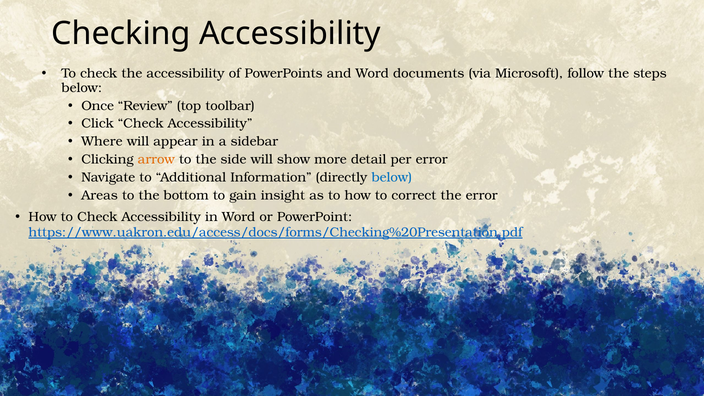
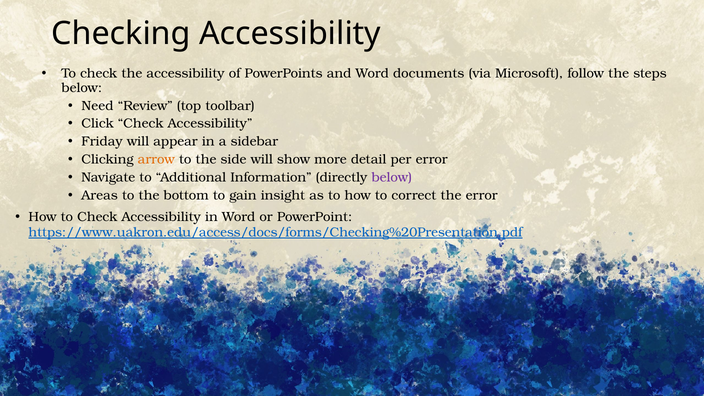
Once: Once -> Need (97, 106)
Where: Where -> Friday (102, 142)
below colour: blue -> purple (392, 177)
